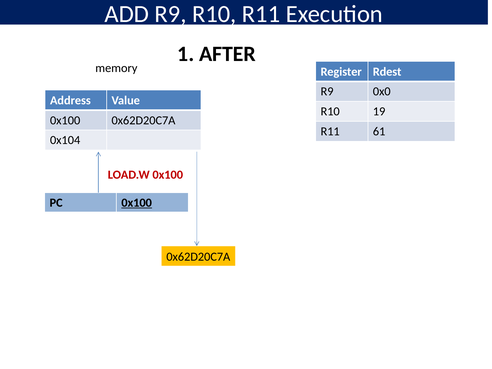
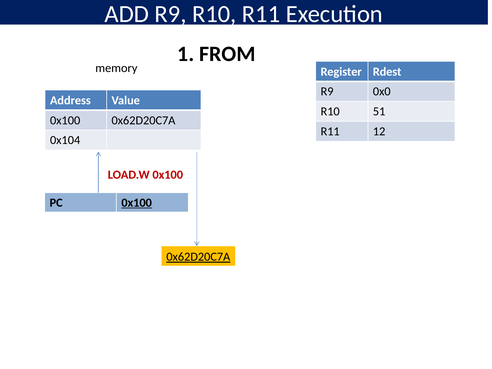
AFTER: AFTER -> FROM (227, 54)
19: 19 -> 51 (379, 112)
61: 61 -> 12 (379, 131)
0x62D20C7A underline: none -> present (198, 257)
